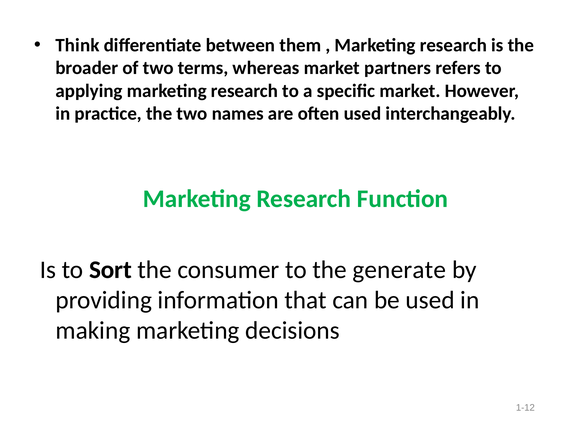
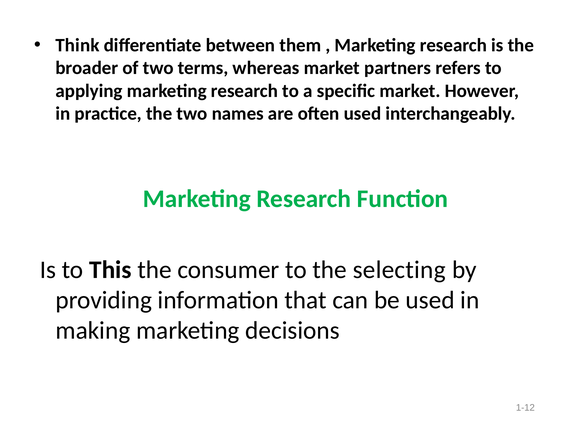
Sort: Sort -> This (110, 270)
generate: generate -> selecting (399, 270)
